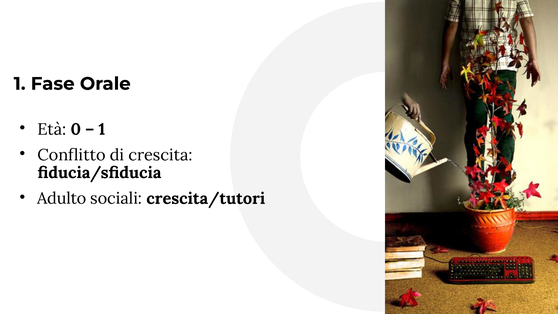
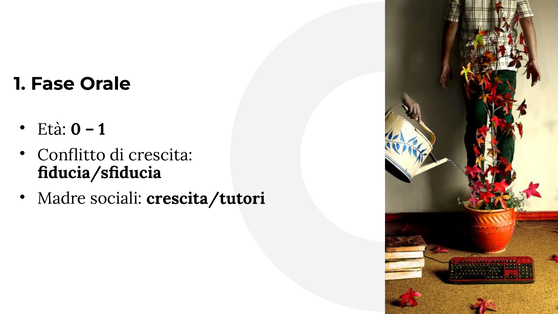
Adulto: Adulto -> Madre (62, 198)
